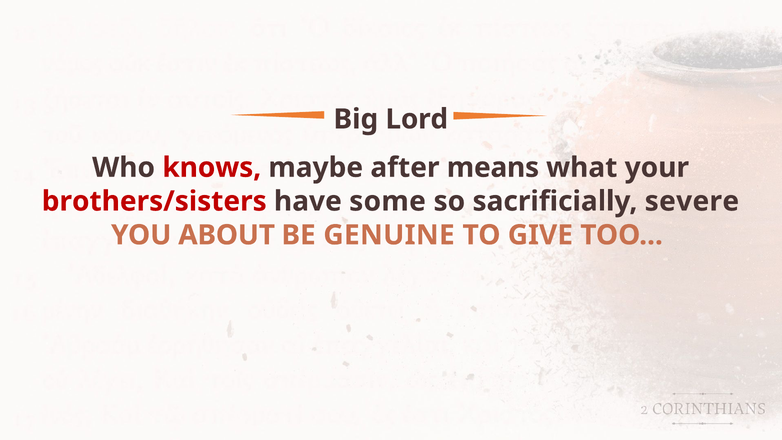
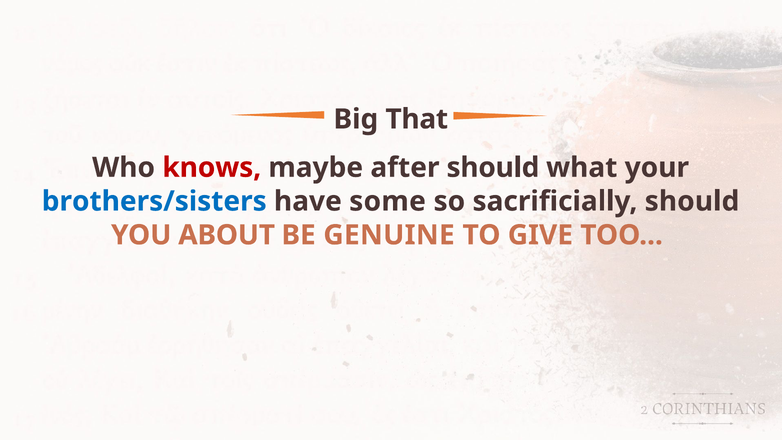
Lord: Lord -> That (417, 119)
after means: means -> should (493, 168)
brothers/sisters colour: red -> blue (154, 201)
sacrificially severe: severe -> should (692, 201)
